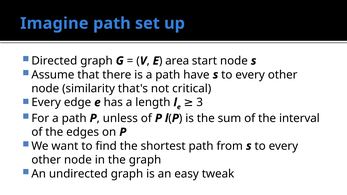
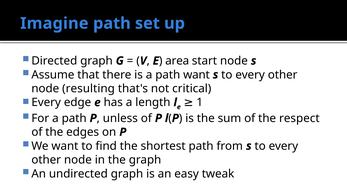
path have: have -> want (196, 75)
similarity: similarity -> resulting (88, 89)
3: 3 -> 1 (200, 103)
interval: interval -> respect (299, 118)
